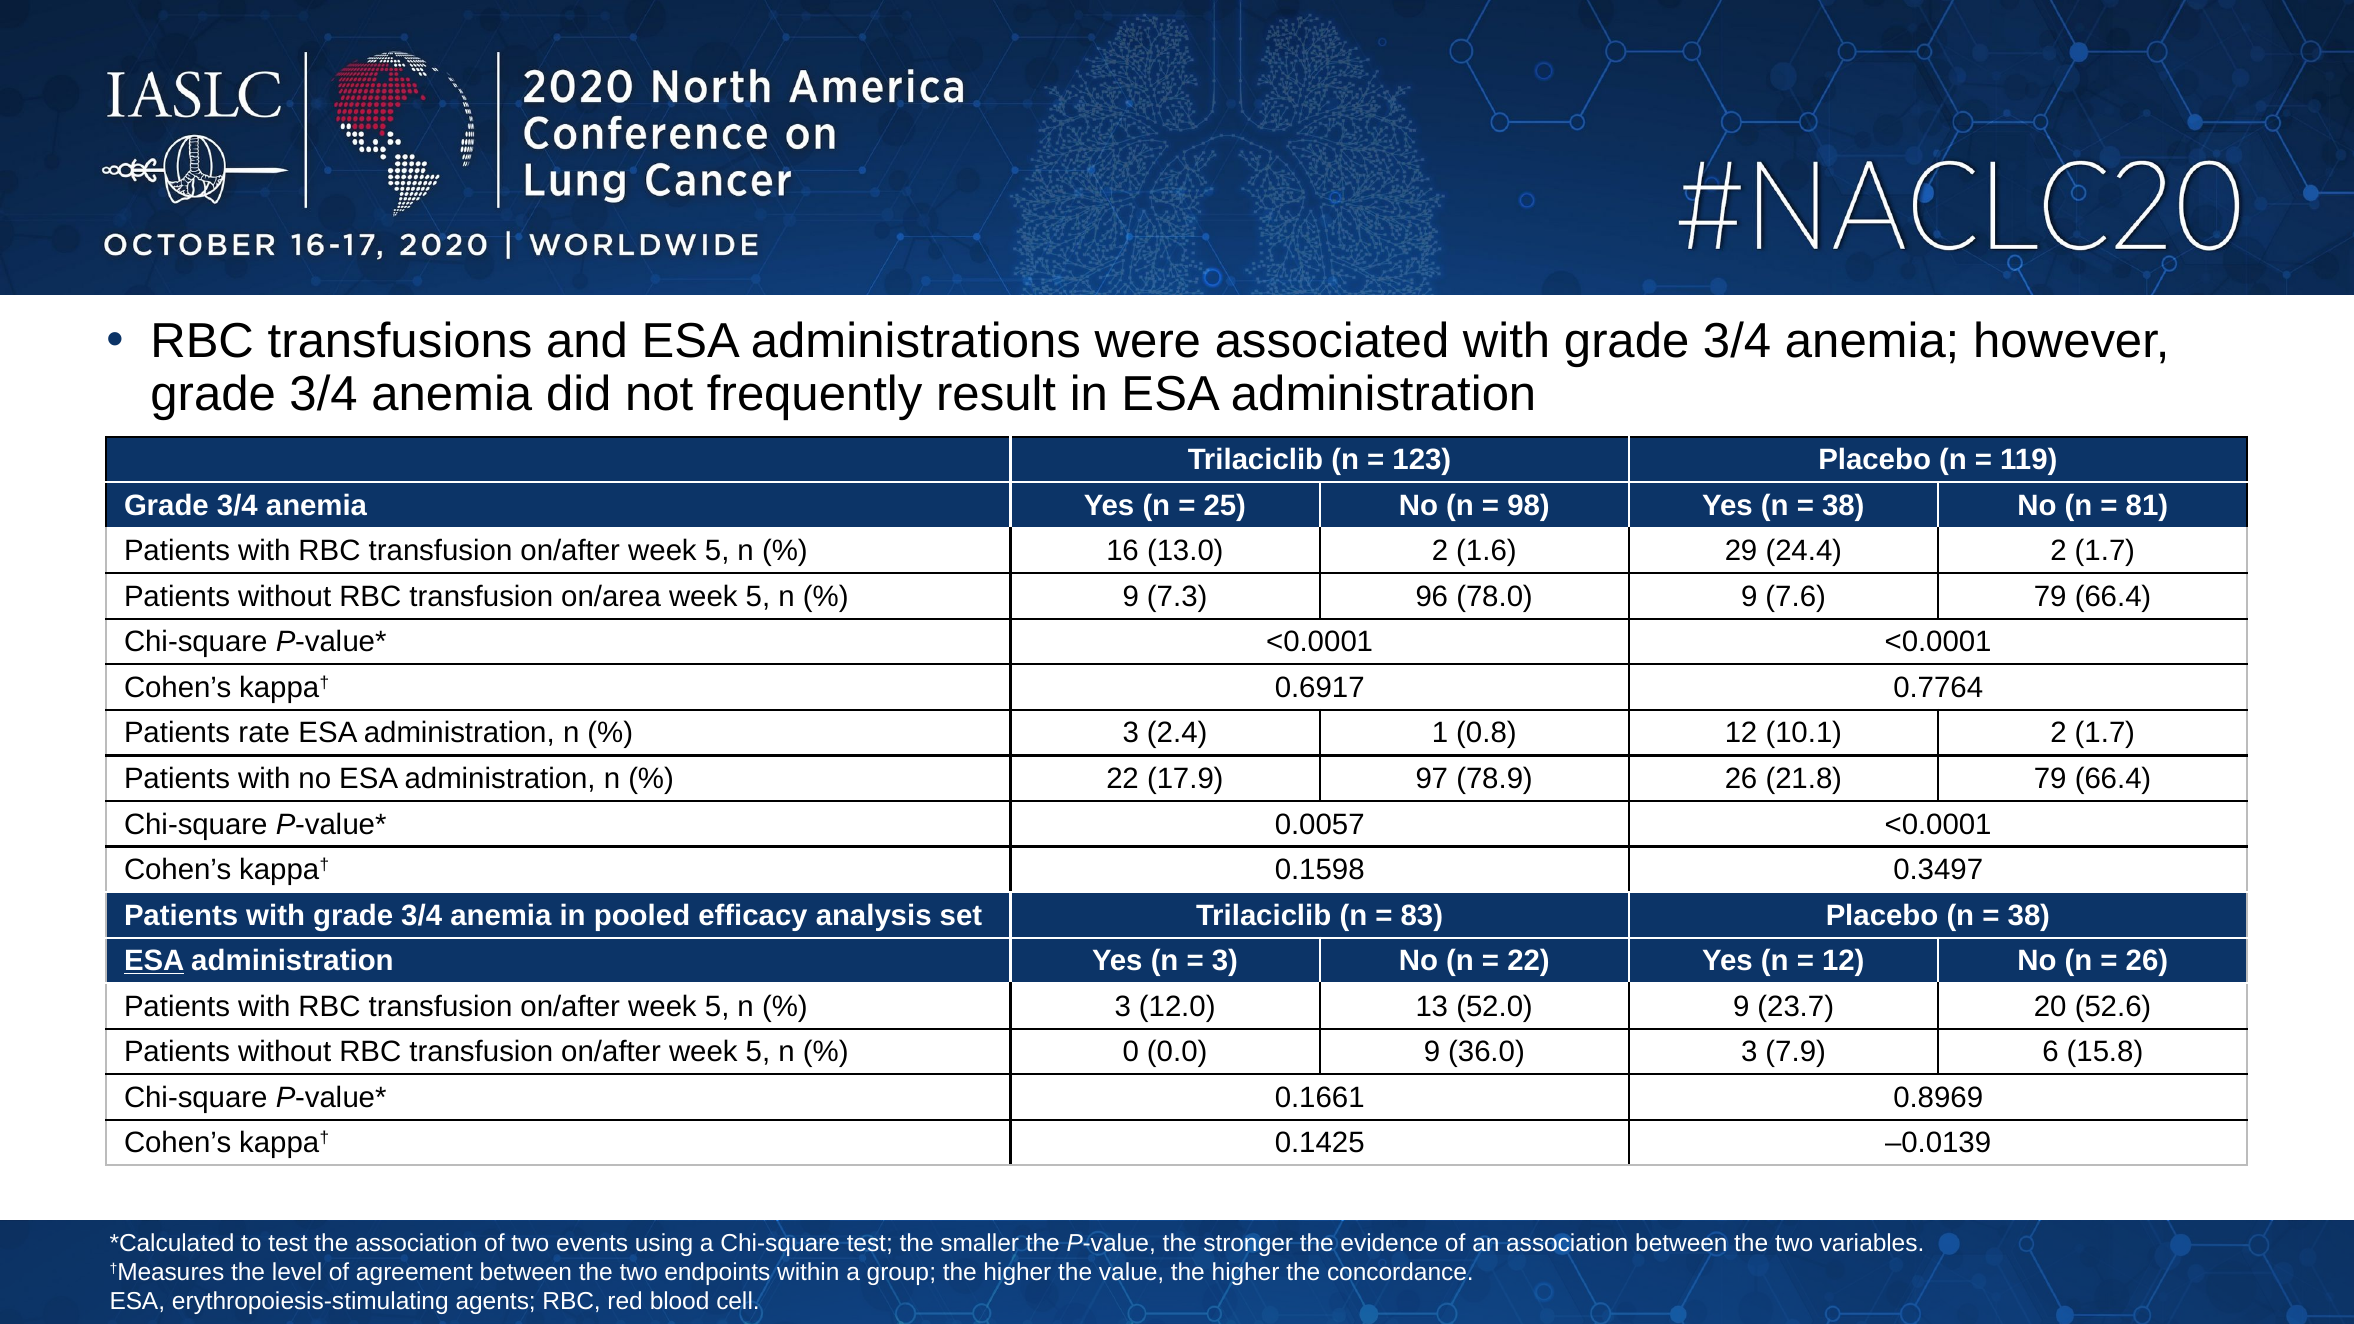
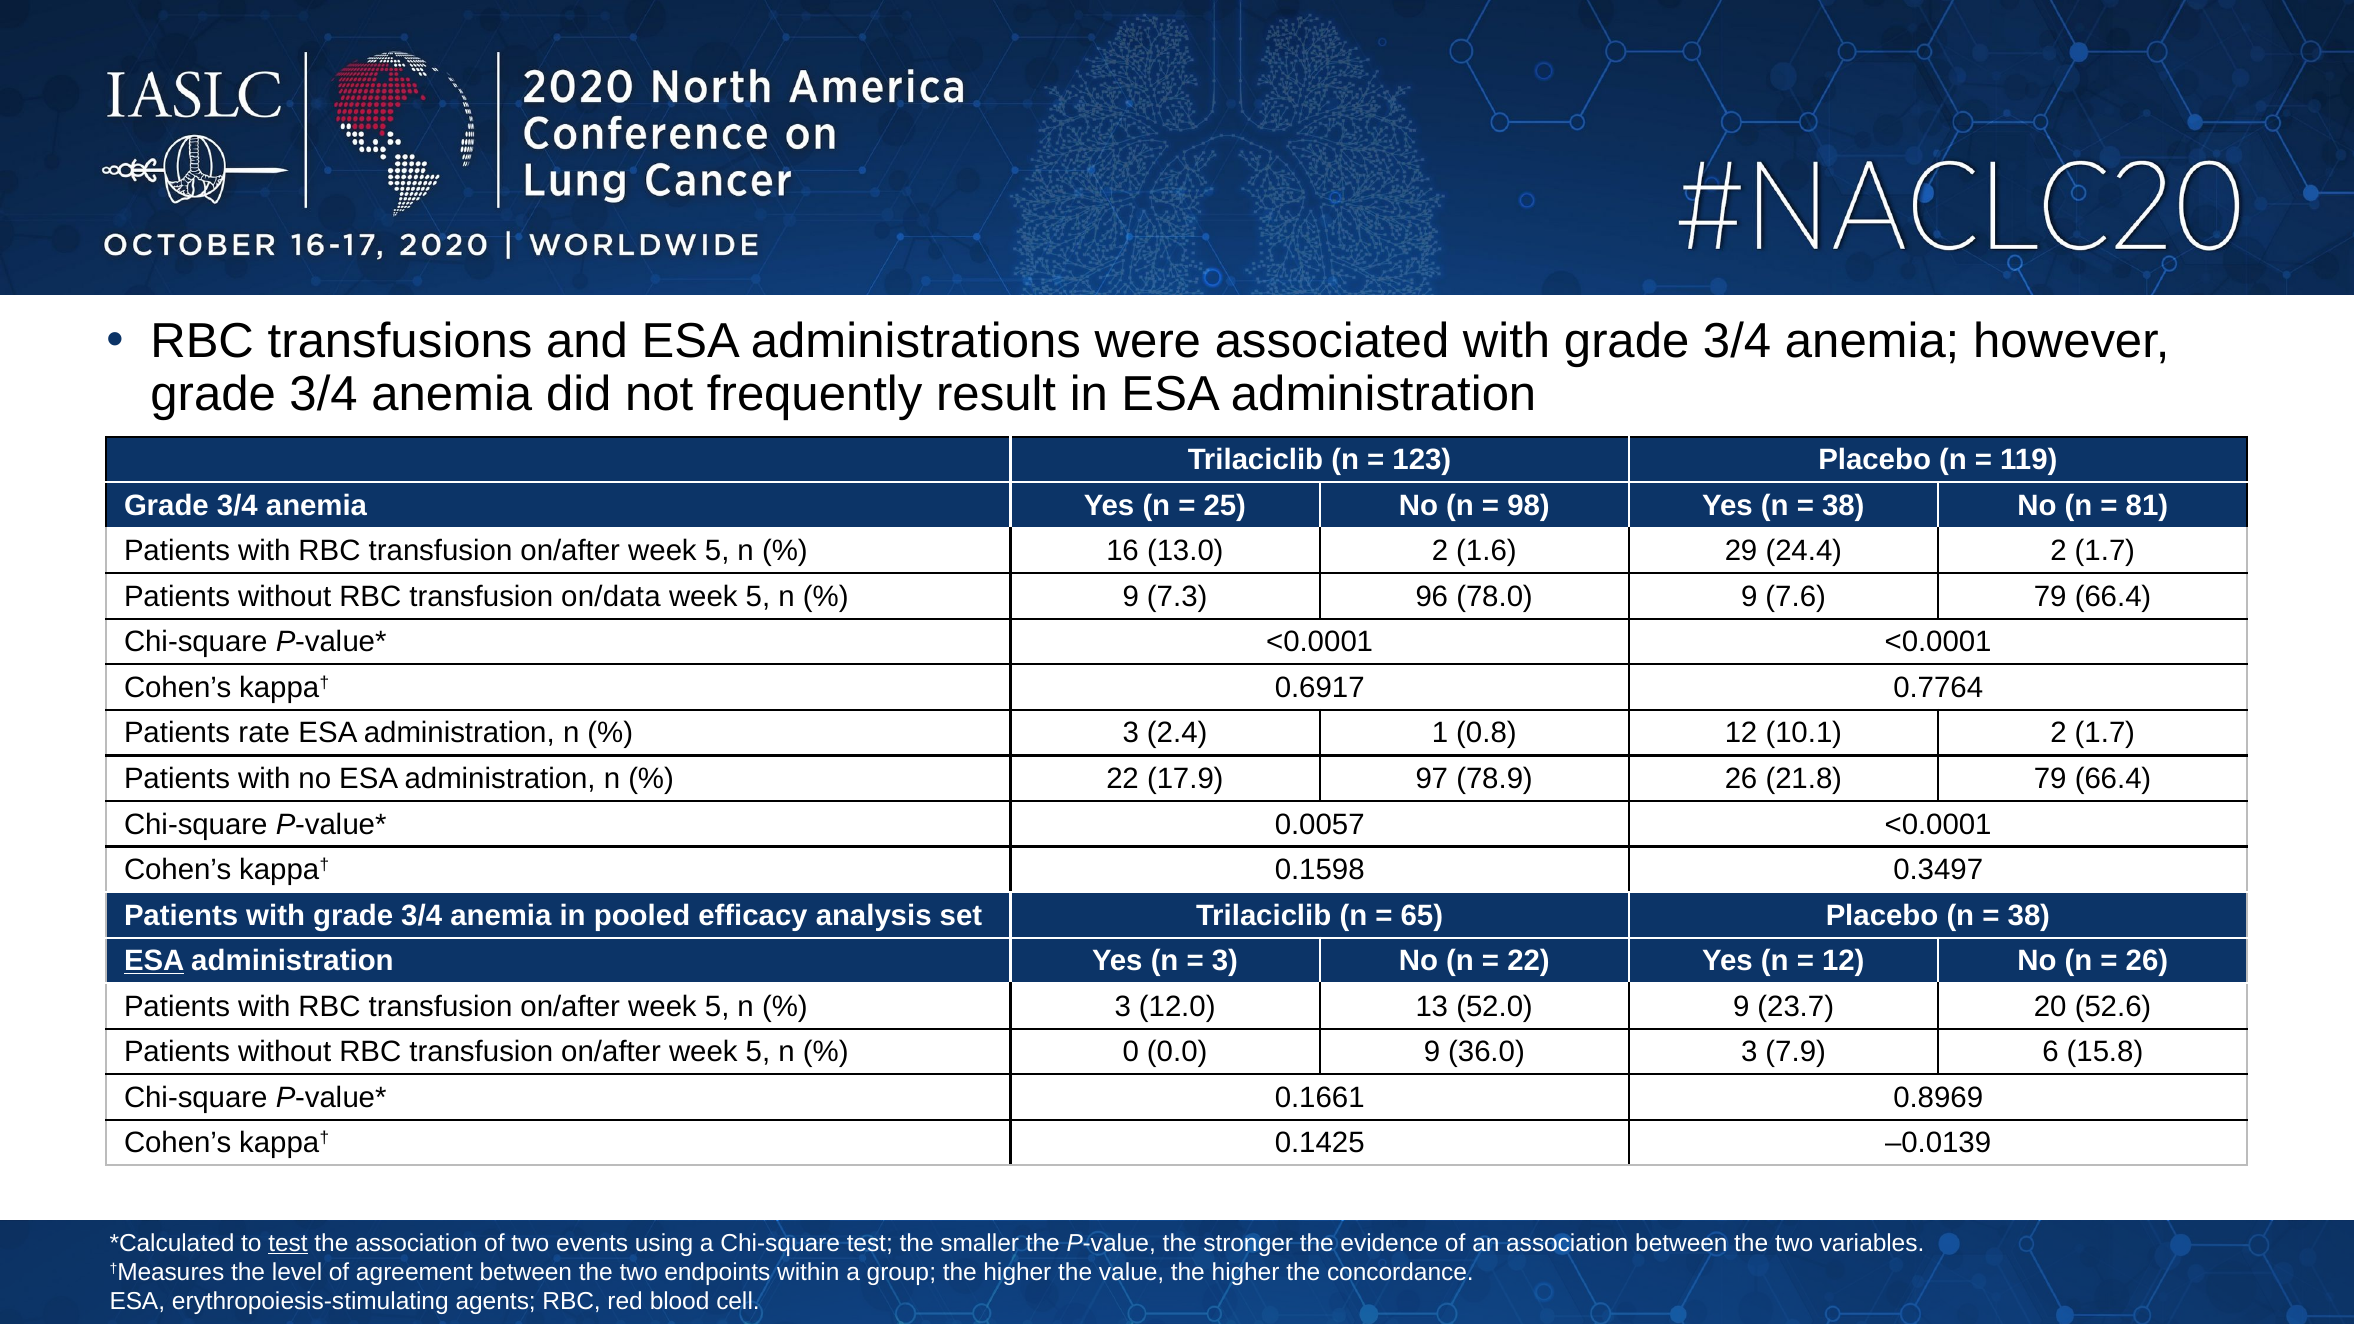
on/area: on/area -> on/data (611, 597)
83: 83 -> 65 (1422, 915)
test underline: none -> present (288, 1243)
